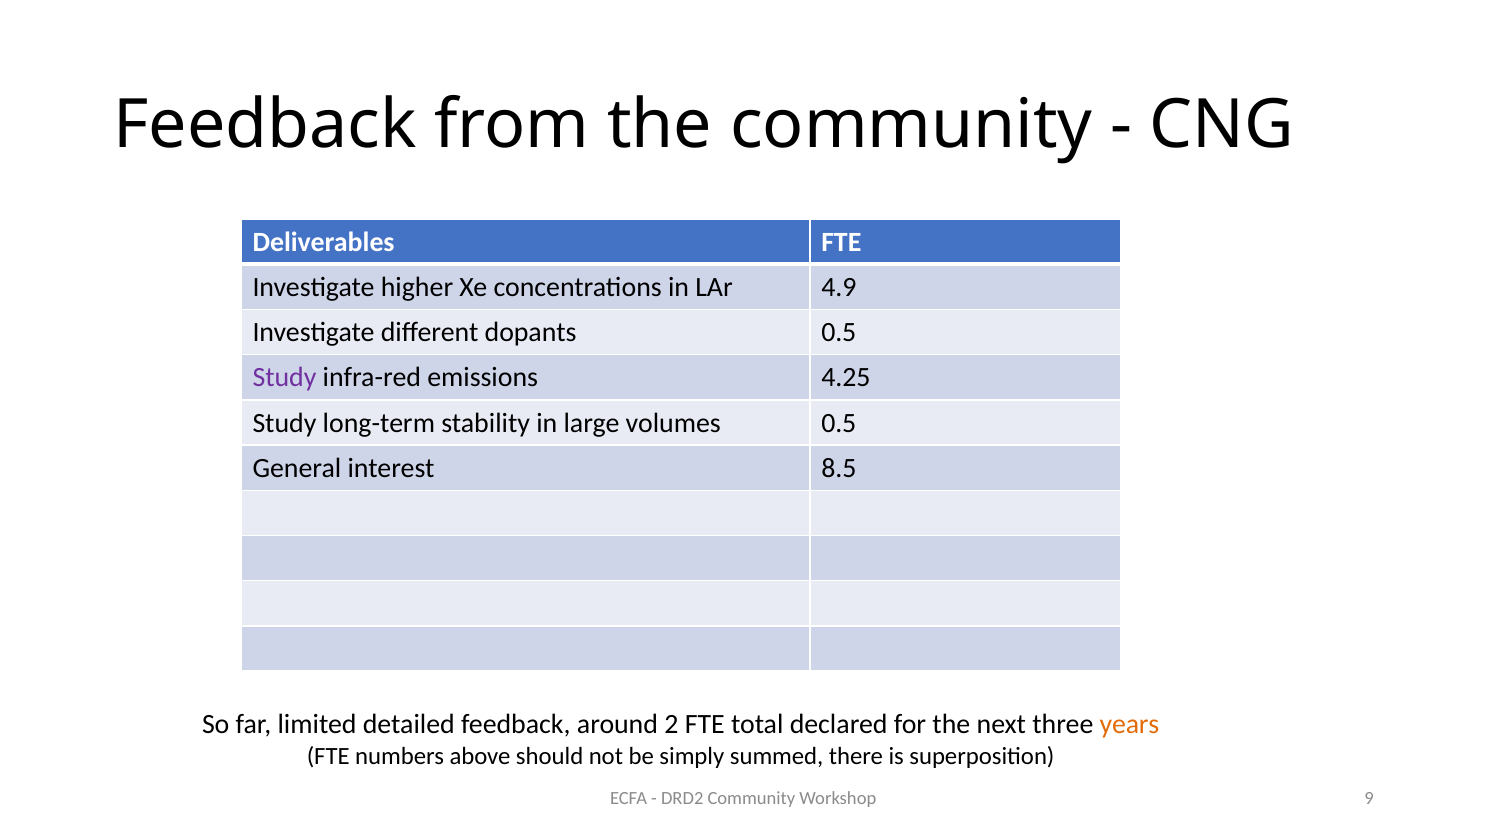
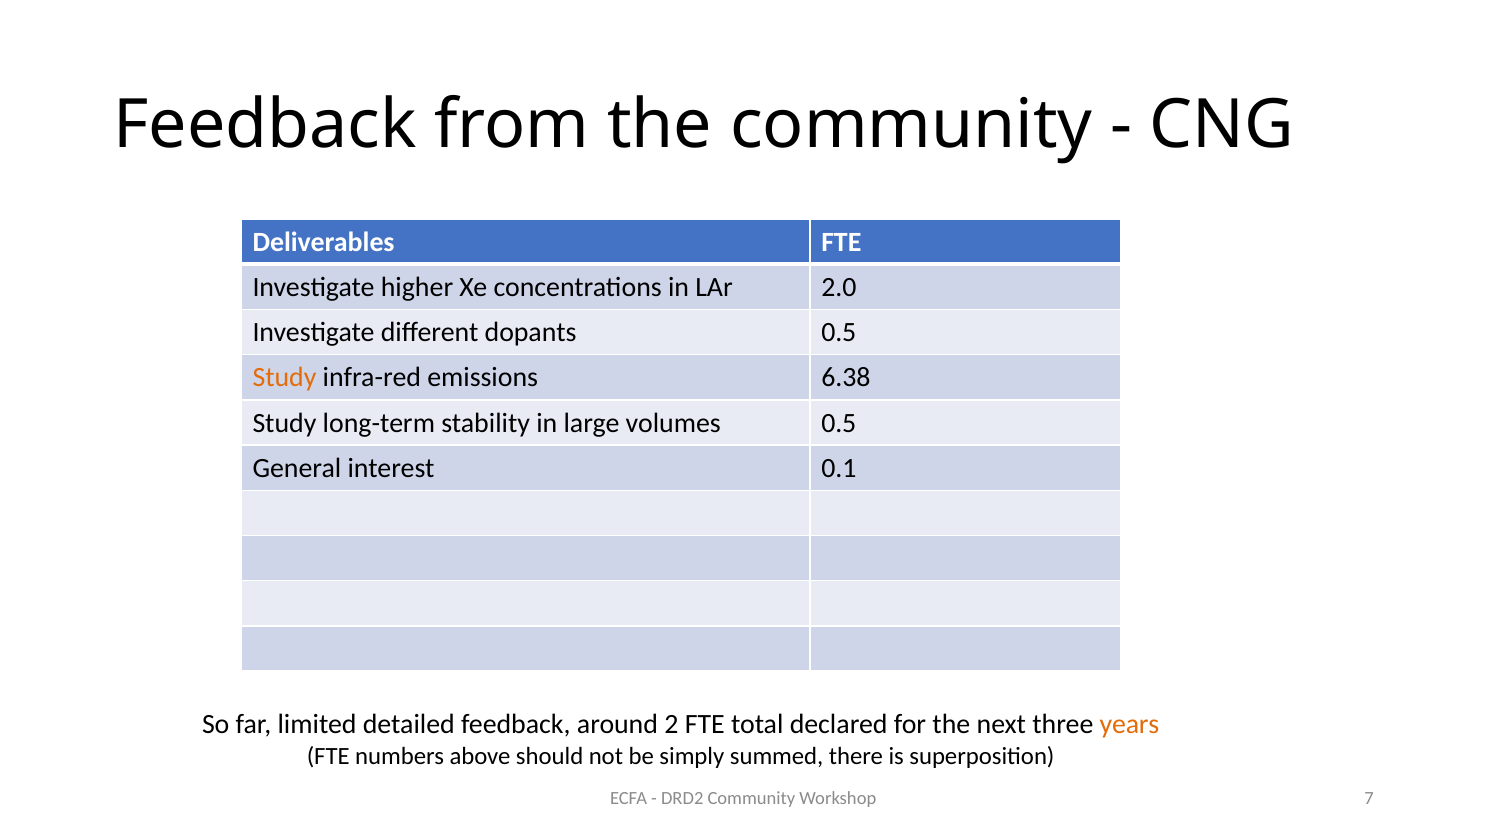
4.9: 4.9 -> 2.0 (839, 287)
Study colour: purple -> orange (284, 378)
4.25: 4.25 -> 6.38 (846, 378)
8.5: 8.5 -> 0.1 (839, 468)
9: 9 -> 7 (1369, 799)
